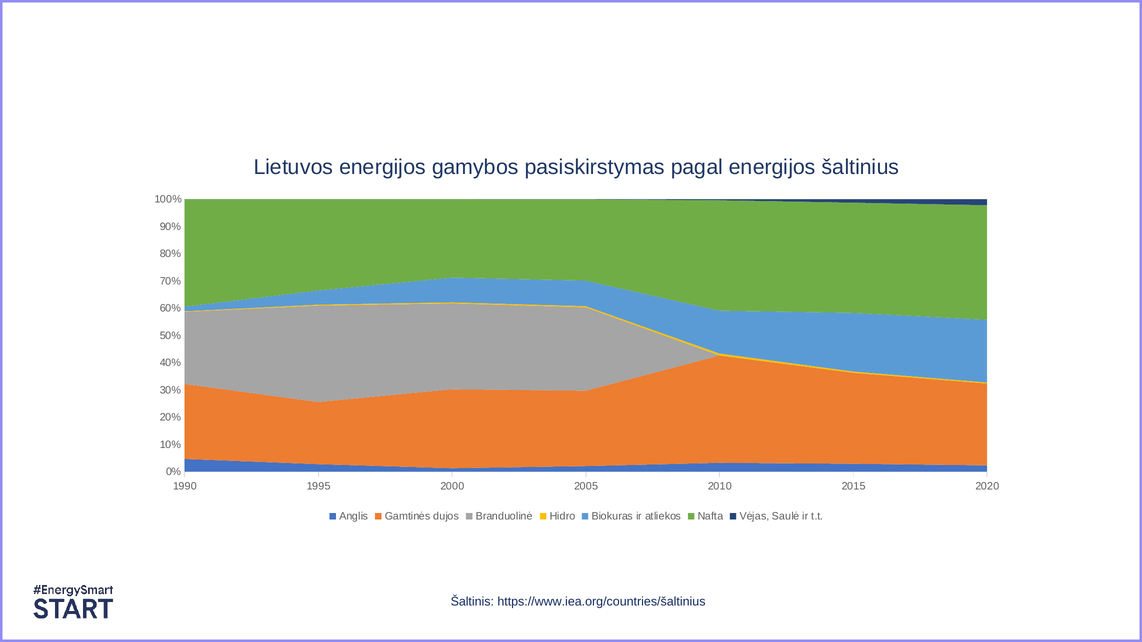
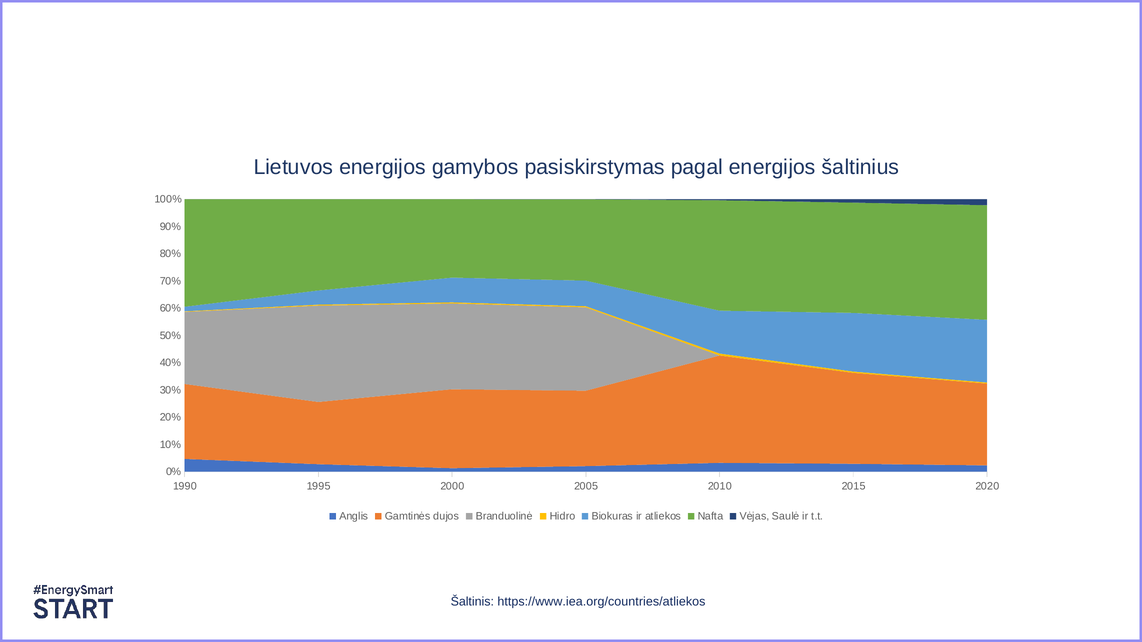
https://www.iea.org/countries/šaltinius: https://www.iea.org/countries/šaltinius -> https://www.iea.org/countries/atliekos (601, 602)
